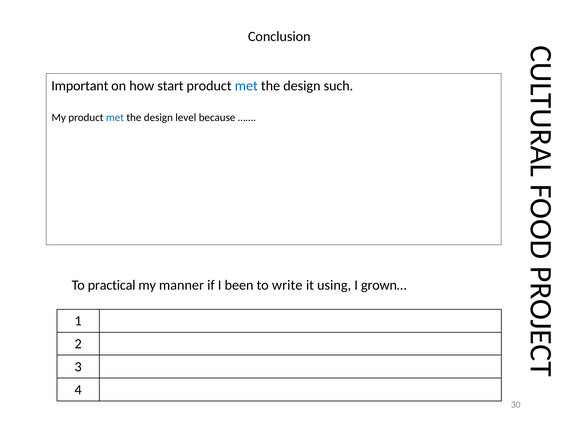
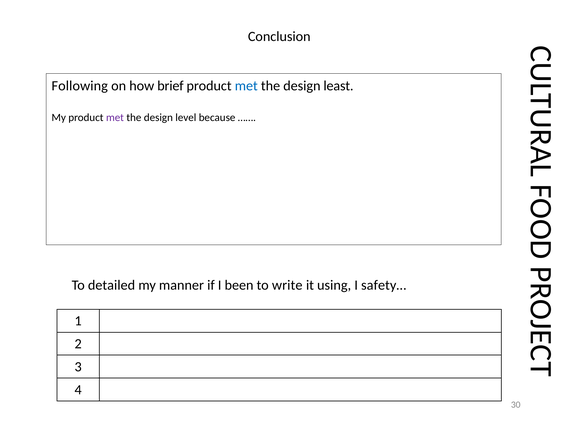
Important: Important -> Following (80, 86)
start: start -> brief (170, 86)
such: such -> least (338, 86)
met colour: blue -> purple (115, 117)
practical: practical -> detailed (112, 285)
grown…: grown… -> safety… (384, 285)
